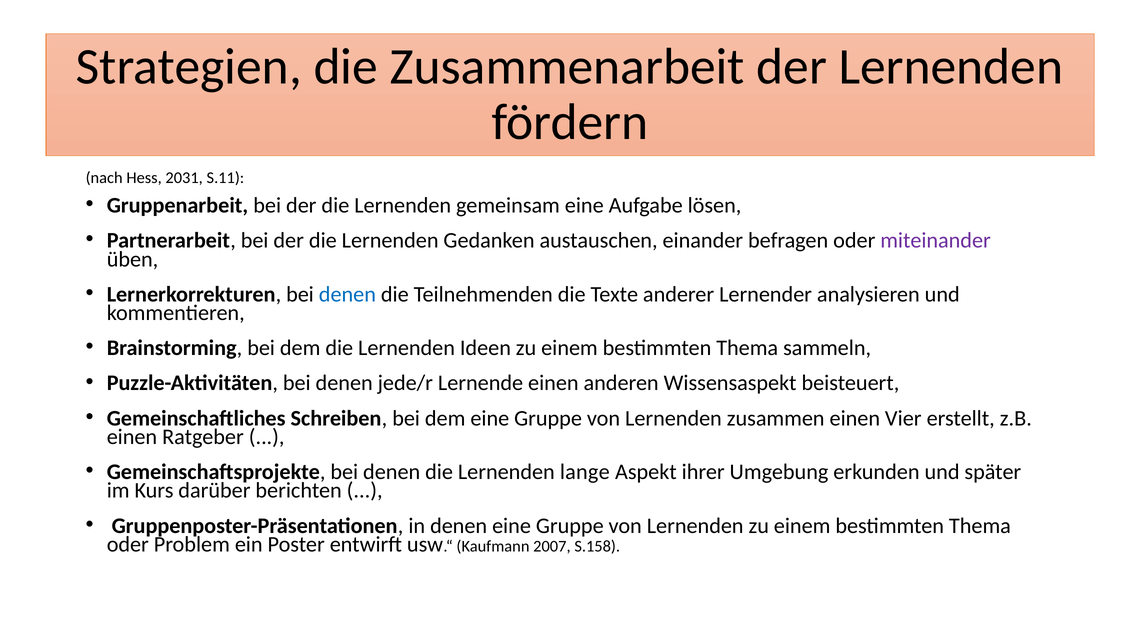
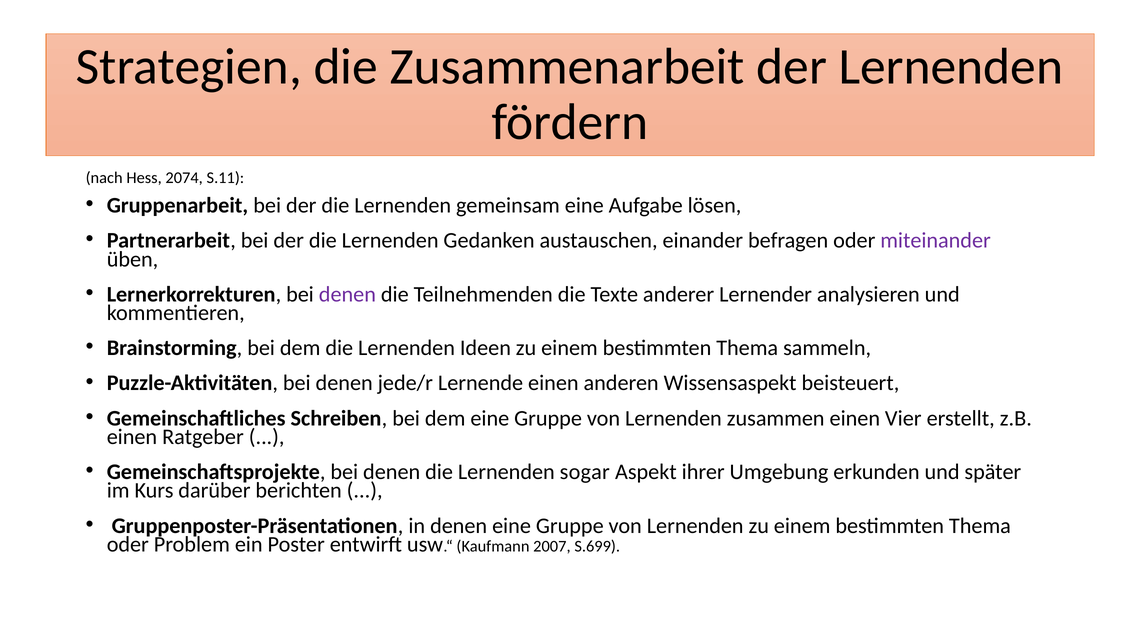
2031: 2031 -> 2074 (184, 178)
denen colour: blue -> purple (347, 294)
lange: lange -> sogar (585, 472)
S.158: S.158 -> S.699 (597, 547)
